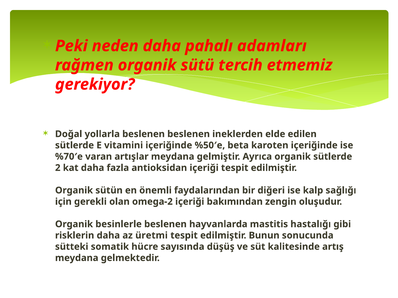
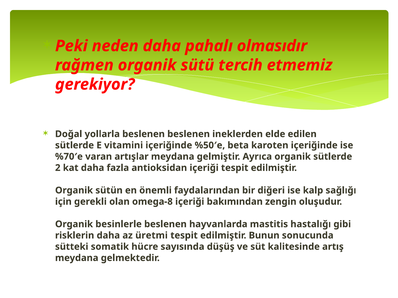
adamları: adamları -> olmasıdır (272, 46)
omega-2: omega-2 -> omega-8 (152, 202)
